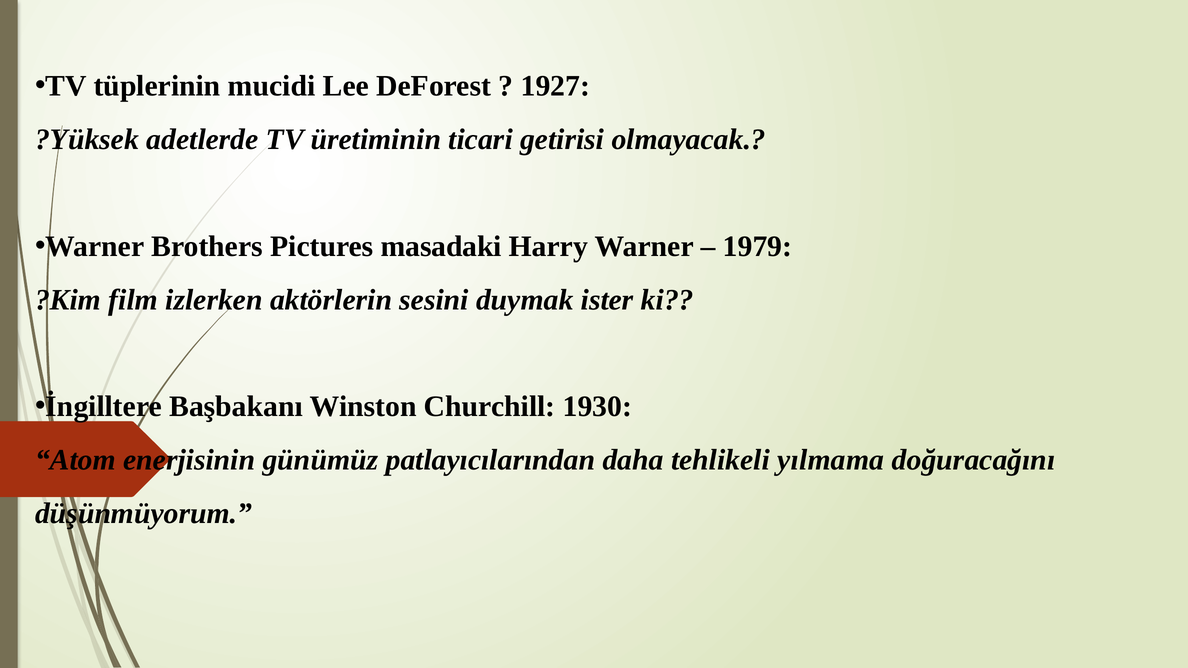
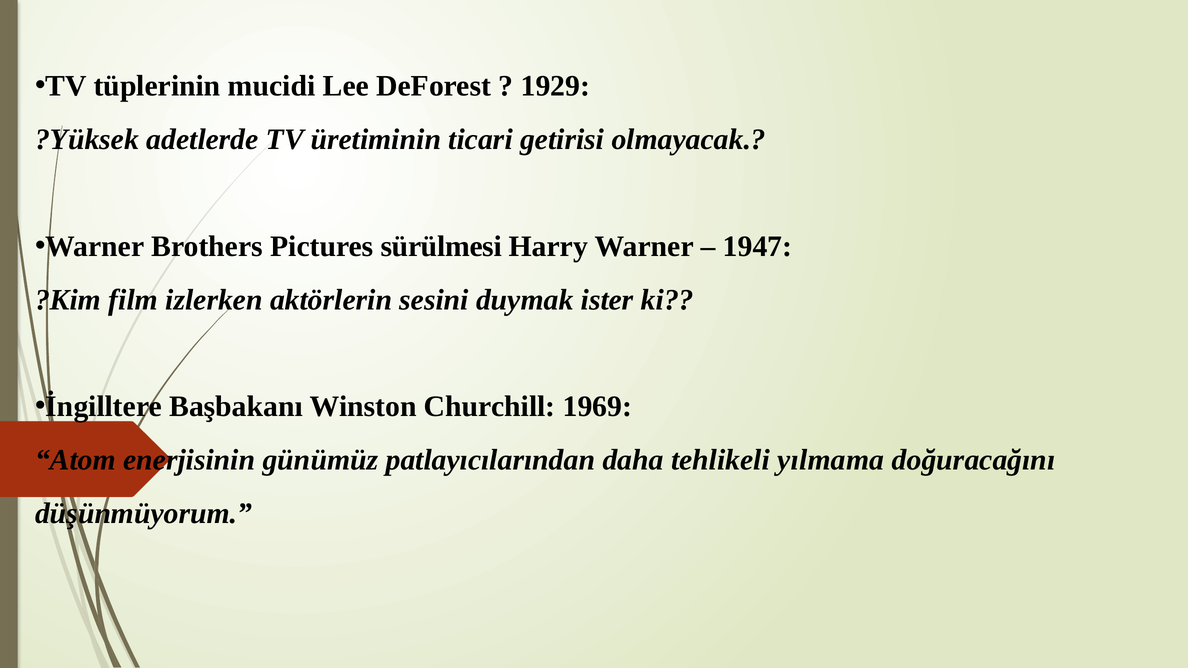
1927: 1927 -> 1929 (555, 86)
masadaki: masadaki -> sürülmesi (441, 246)
1979: 1979 -> 1947 (758, 246)
1930: 1930 -> 1969 (597, 407)
